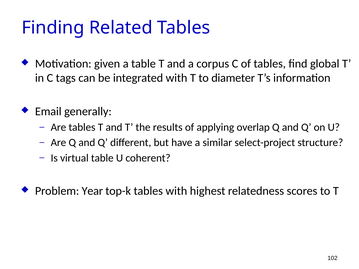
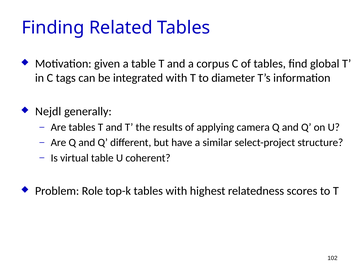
Email: Email -> Nejdl (48, 112)
overlap: overlap -> camera (253, 127)
Year: Year -> Role (92, 191)
